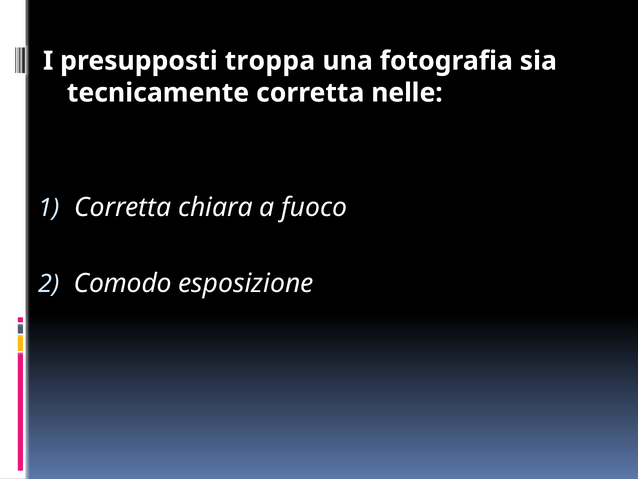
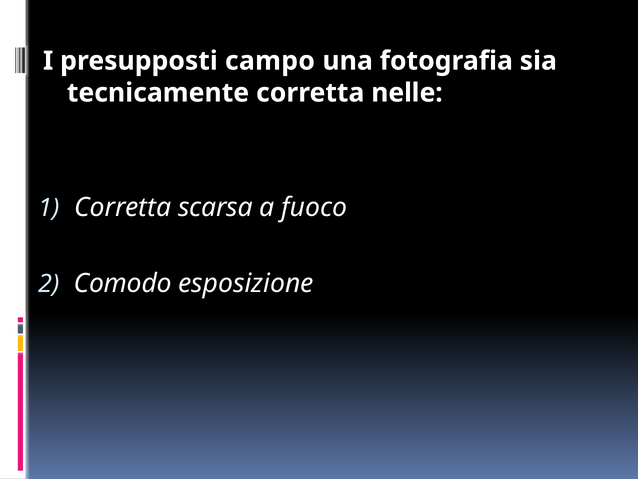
troppa: troppa -> campo (270, 61)
chiara: chiara -> scarsa (215, 207)
